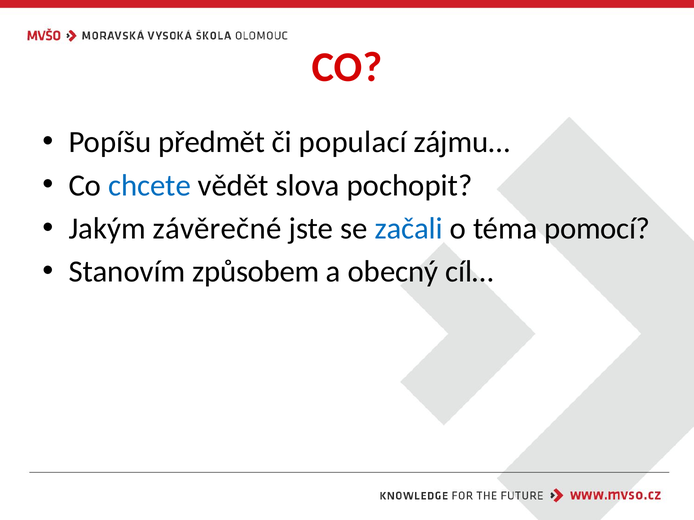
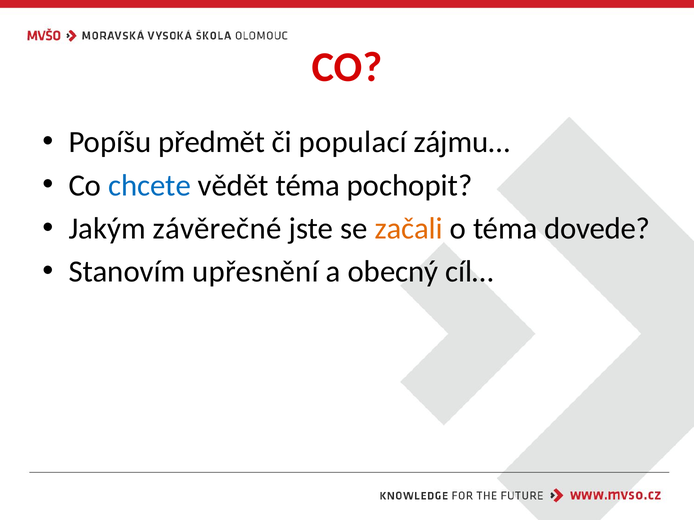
vědět slova: slova -> téma (308, 186)
začali colour: blue -> orange (409, 229)
pomocí: pomocí -> dovede (597, 229)
způsobem: způsobem -> upřesnění (256, 272)
